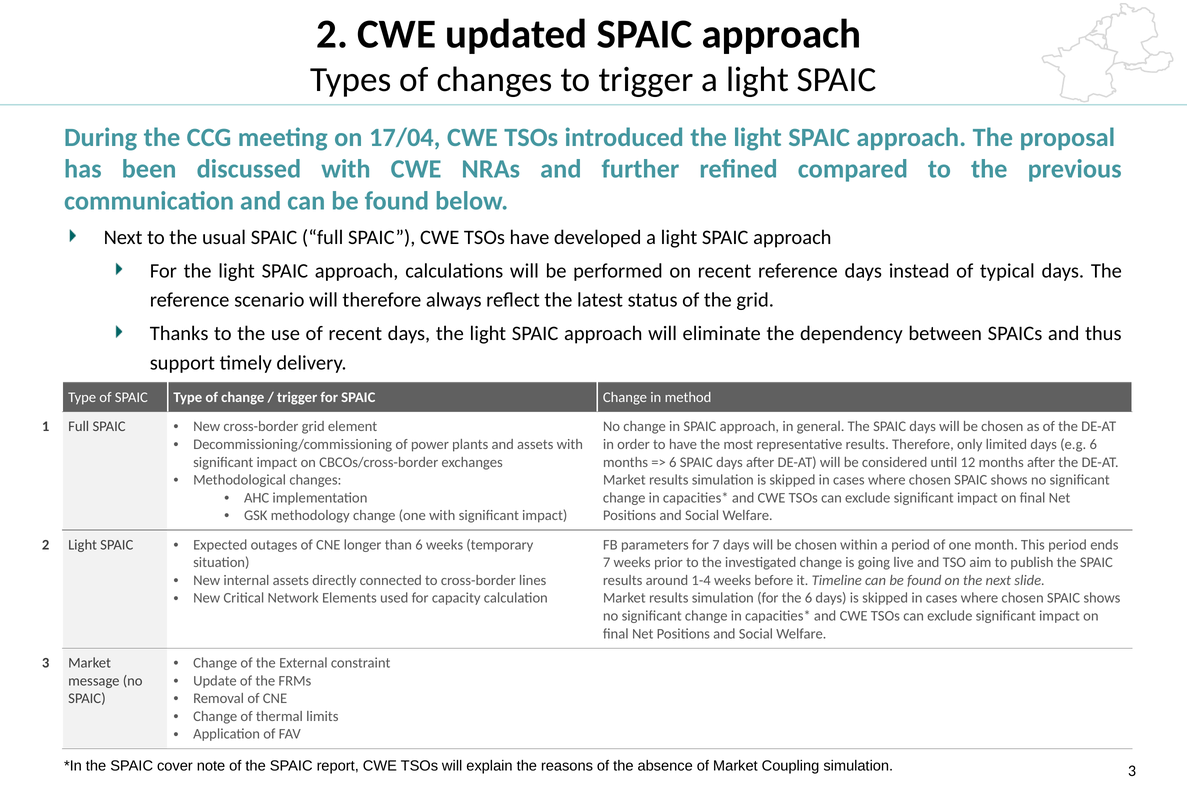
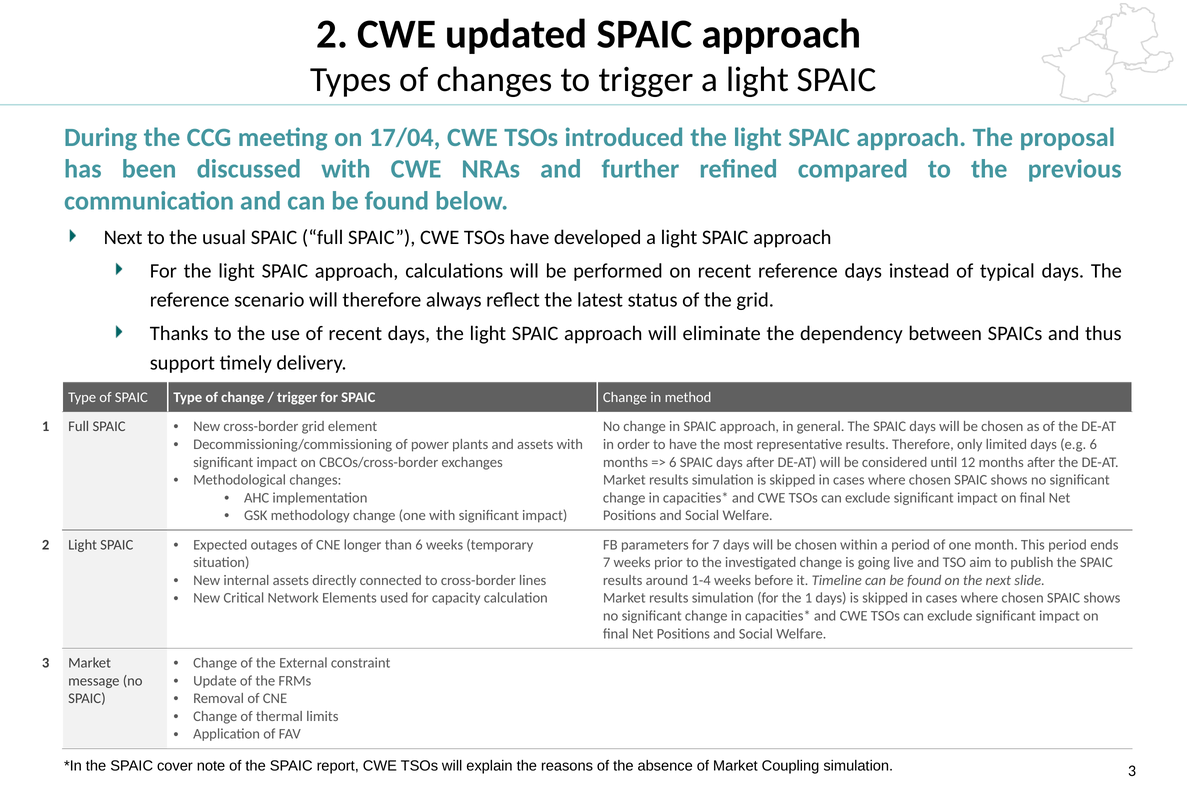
the 6: 6 -> 1 (808, 598)
